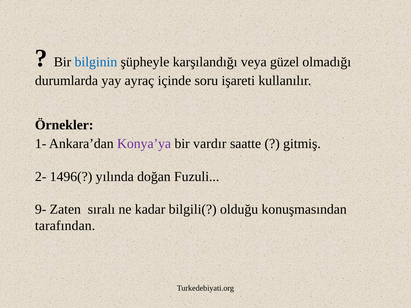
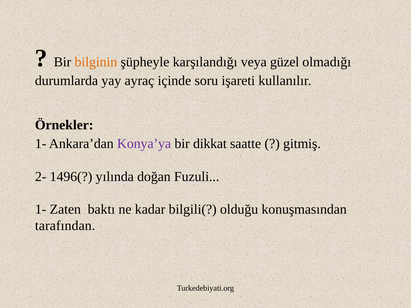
bilginin colour: blue -> orange (96, 62)
vardır: vardır -> dikkat (210, 144)
9-: 9- -> 1- (41, 210)
sıralı: sıralı -> baktı (101, 210)
